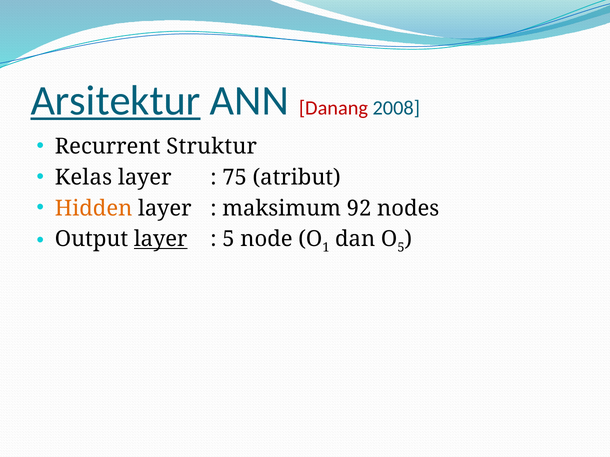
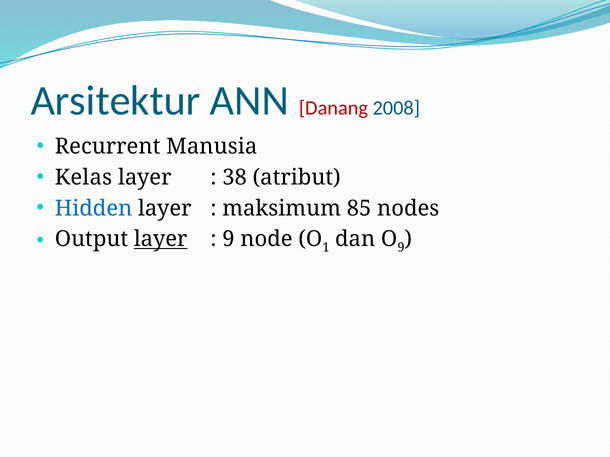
Arsitektur underline: present -> none (115, 101)
Struktur: Struktur -> Manusia (212, 147)
75: 75 -> 38 (235, 178)
Hidden colour: orange -> blue (94, 209)
92: 92 -> 85 (359, 209)
5: 5 -> 9 (228, 239)
5: 5 -> 9 (401, 248)
